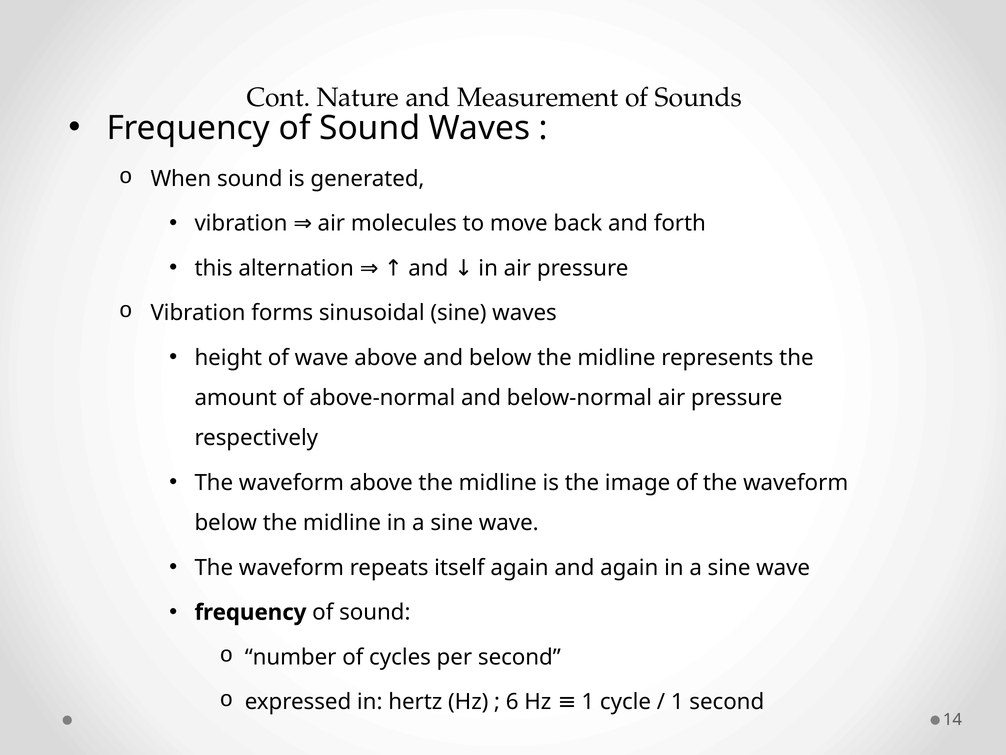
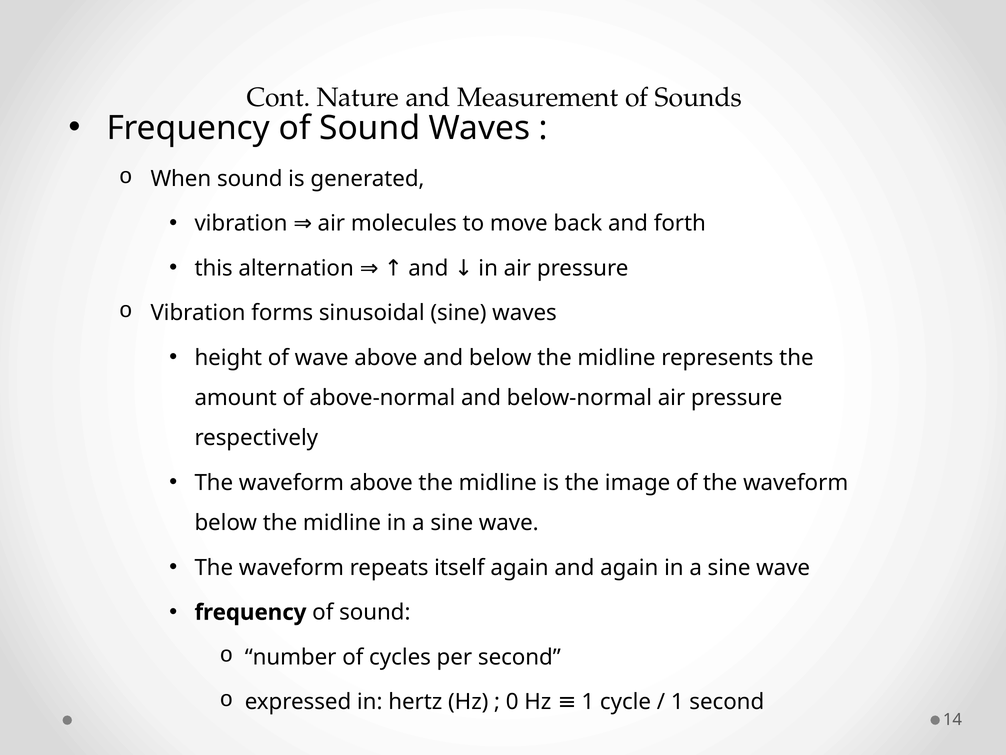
6: 6 -> 0 (512, 701)
